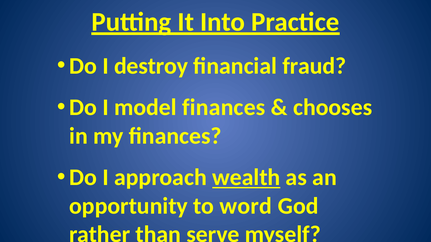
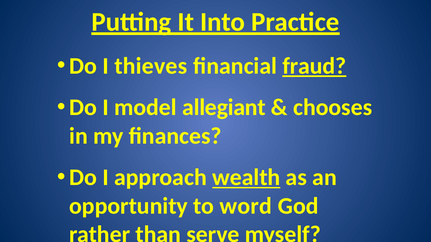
destroy: destroy -> thieves (151, 66)
fraud underline: none -> present (314, 66)
model finances: finances -> allegiant (224, 108)
